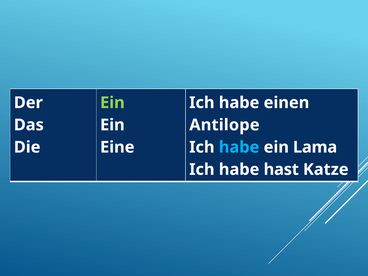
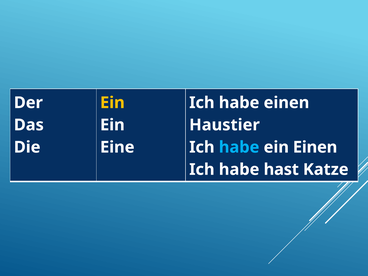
Ein colour: light green -> yellow (112, 103)
Antilope: Antilope -> Haustier (224, 125)
ein Lama: Lama -> Einen (315, 147)
